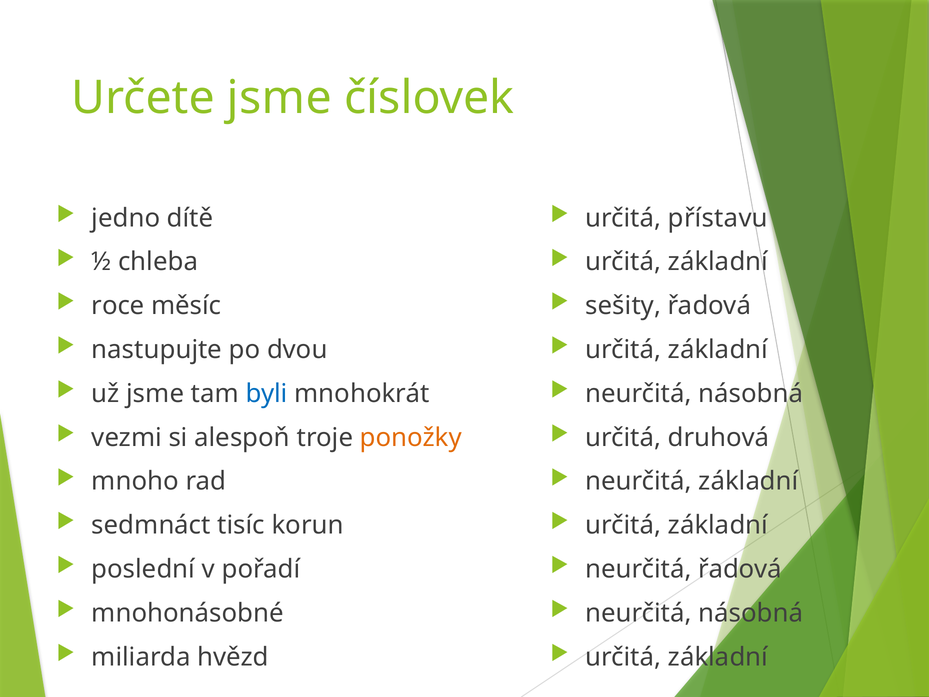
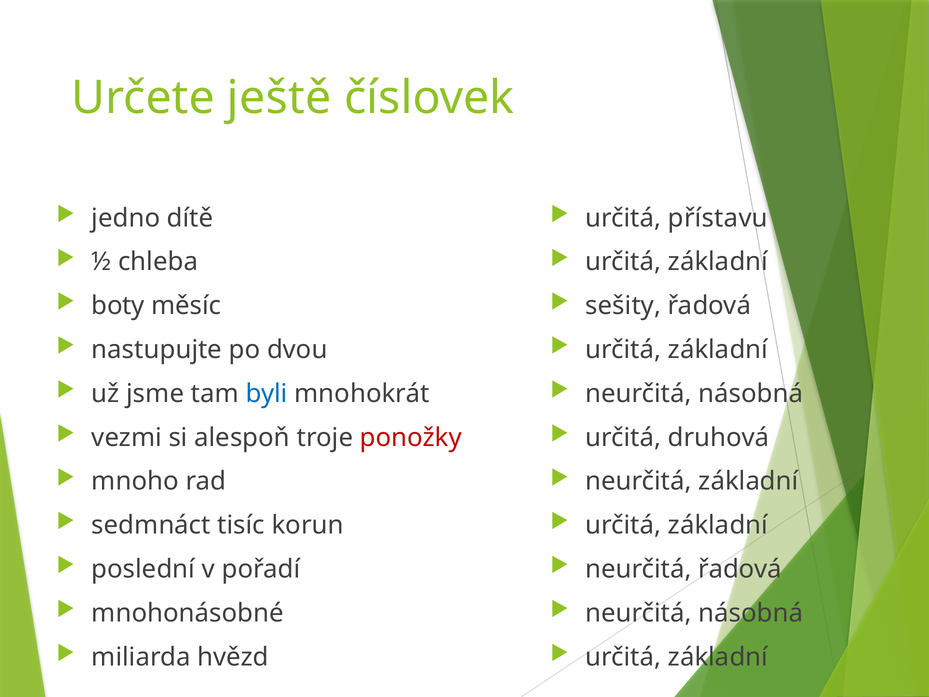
Určete jsme: jsme -> ještě (279, 98)
roce: roce -> boty (118, 306)
ponožky colour: orange -> red (411, 437)
